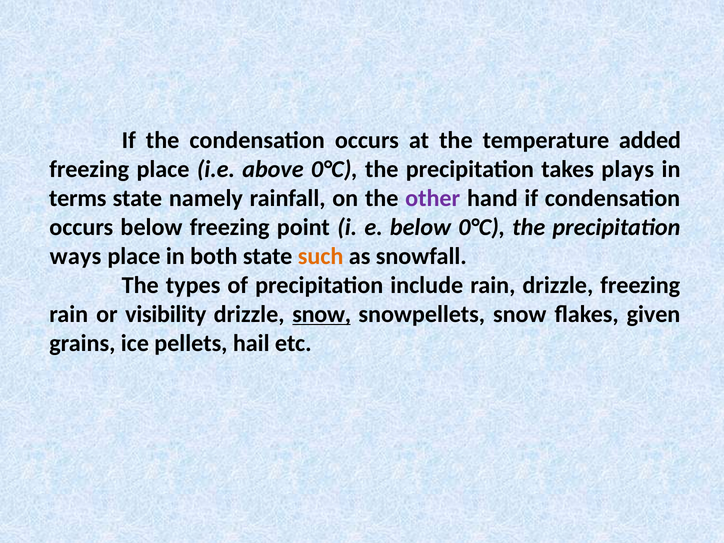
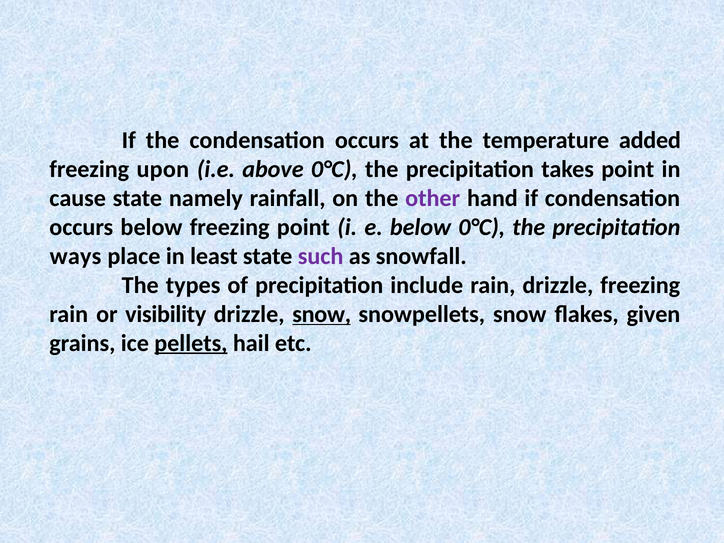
freezing place: place -> upon (163, 169)
takes plays: plays -> point (628, 169)
terms: terms -> cause (78, 198)
both: both -> least (214, 256)
such colour: orange -> purple (321, 256)
pellets underline: none -> present (191, 343)
